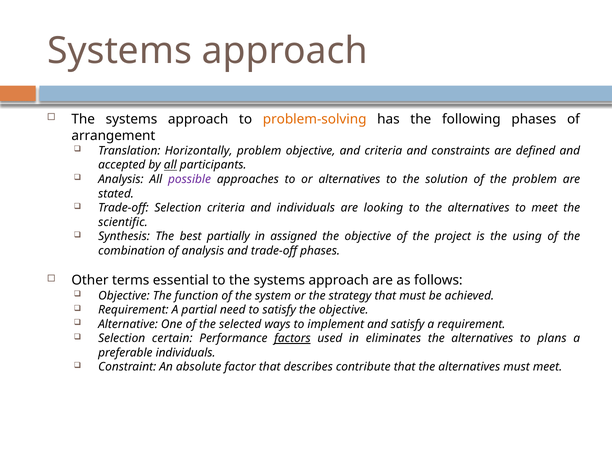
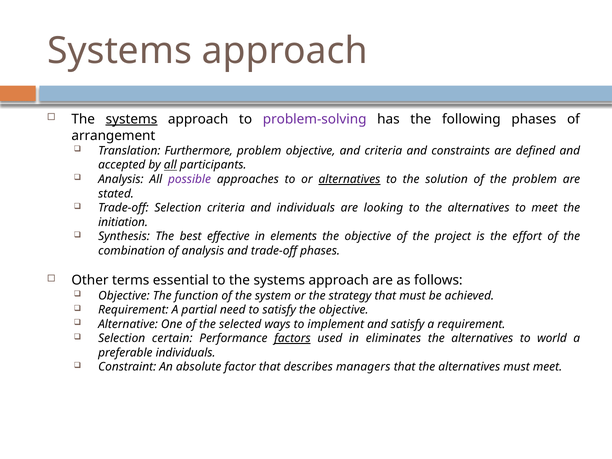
systems underline: none -> present (131, 119)
problem-solving colour: orange -> purple (315, 119)
Horizontally: Horizontally -> Furthermore (199, 151)
alternatives underline: none -> present (349, 179)
scientific: scientific -> initiation (123, 222)
partially: partially -> effective (228, 236)
assigned: assigned -> elements (294, 236)
using: using -> effort (527, 236)
plans: plans -> world (552, 338)
contribute: contribute -> managers (363, 367)
